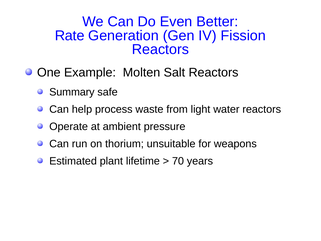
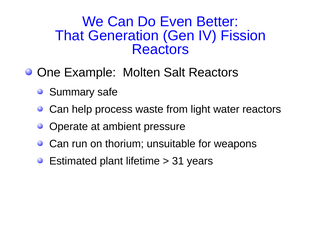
Rate: Rate -> That (69, 36)
70: 70 -> 31 (178, 161)
